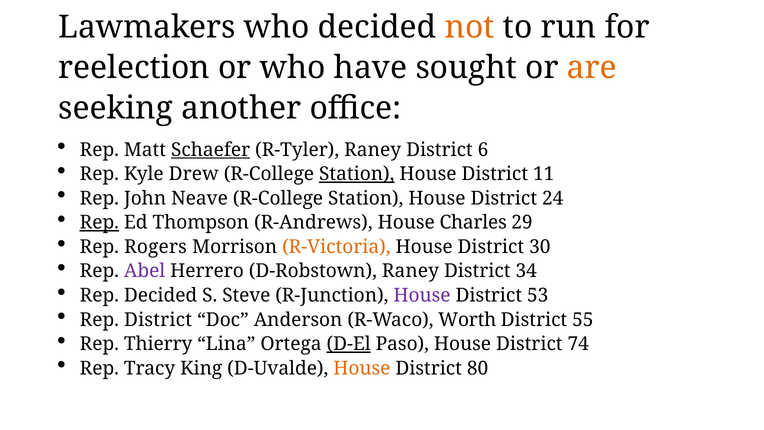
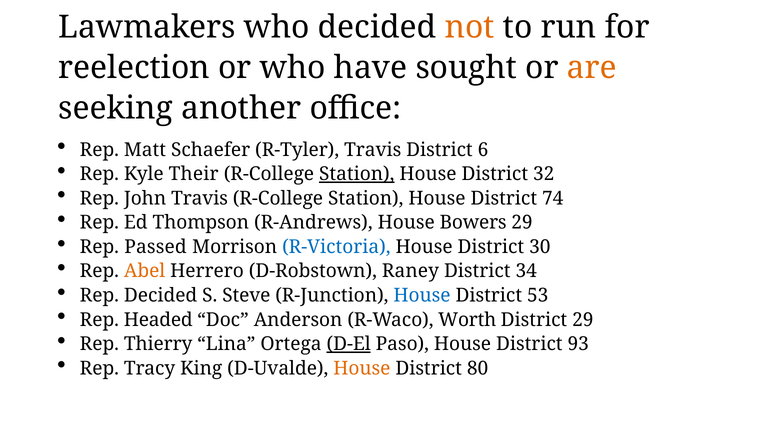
Schaefer underline: present -> none (211, 150)
R-Tyler Raney: Raney -> Travis (373, 150)
Drew: Drew -> Their (194, 174)
11: 11 -> 32 (544, 174)
John Neave: Neave -> Travis (200, 198)
24: 24 -> 74 (553, 198)
Rep underline: present -> none (99, 222)
Charles: Charles -> Bowers (473, 222)
Rogers: Rogers -> Passed (156, 247)
R-Victoria colour: orange -> blue (336, 247)
Abel colour: purple -> orange (145, 271)
House colour: purple -> blue (422, 295)
Rep District: District -> Headed (158, 320)
District 55: 55 -> 29 (583, 320)
74: 74 -> 93 (578, 344)
